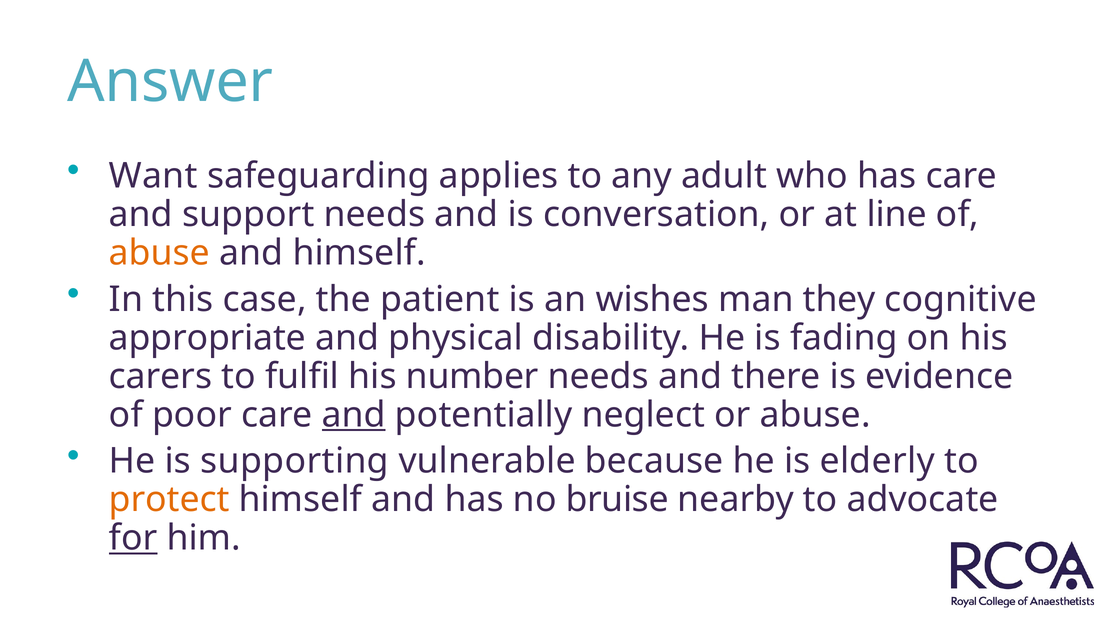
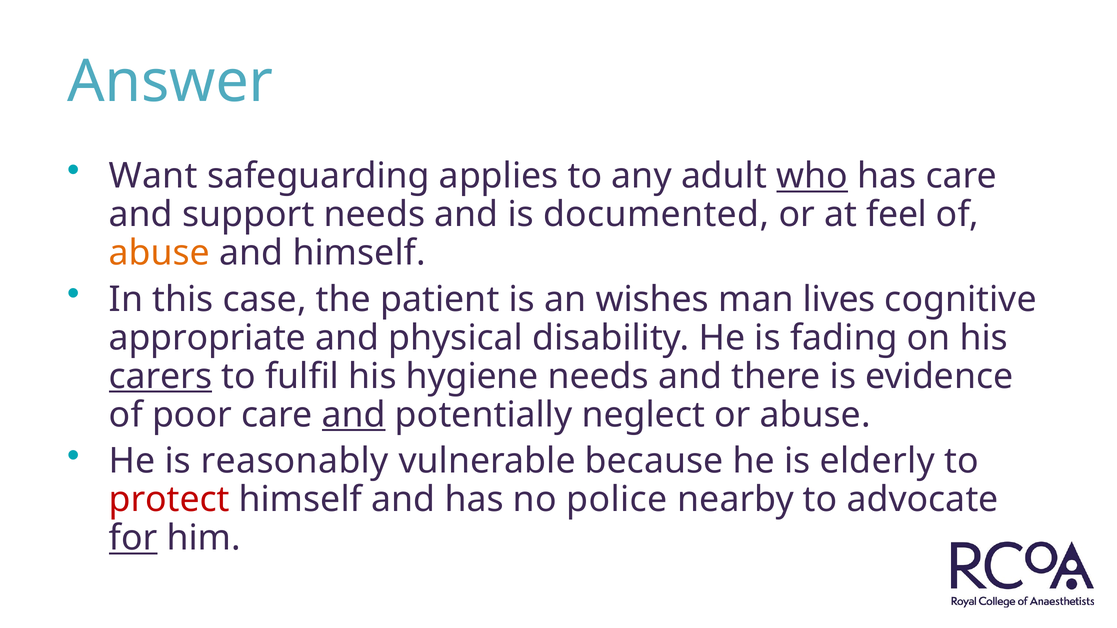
who underline: none -> present (812, 176)
conversation: conversation -> documented (656, 215)
line: line -> feel (897, 215)
they: they -> lives (839, 299)
carers underline: none -> present (161, 377)
number: number -> hygiene (472, 377)
supporting: supporting -> reasonably (295, 461)
protect colour: orange -> red (169, 500)
bruise: bruise -> police (617, 500)
